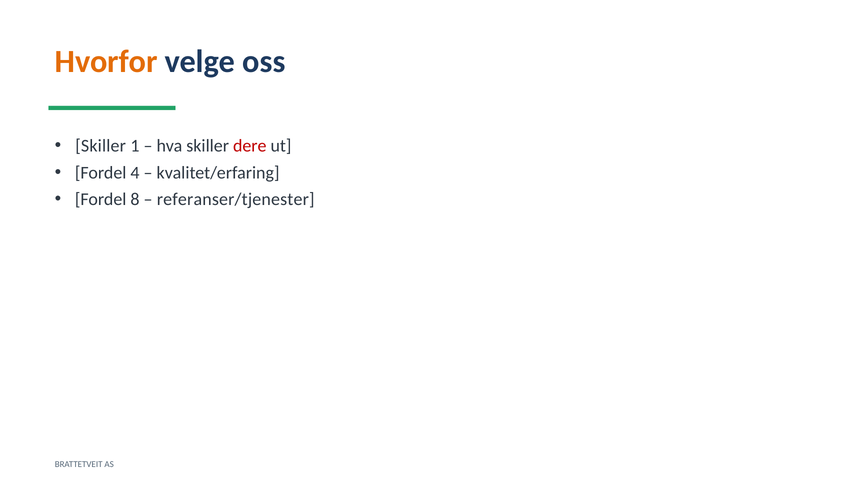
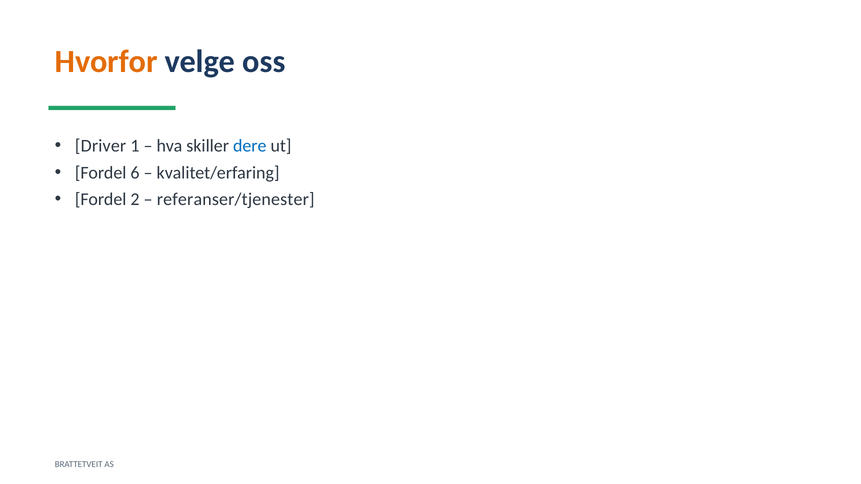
Skiller: Skiller -> Driver (101, 146)
dere colour: red -> blue (250, 146)
4: 4 -> 6 (135, 173)
8: 8 -> 2 (135, 200)
